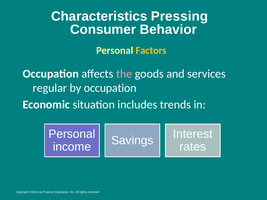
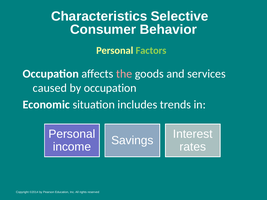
Pressing: Pressing -> Selective (180, 16)
Factors colour: yellow -> light green (151, 51)
regular: regular -> caused (50, 88)
